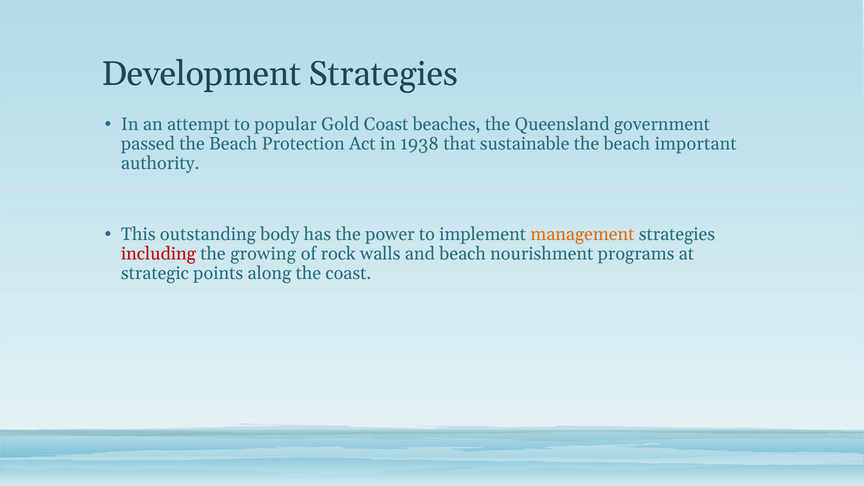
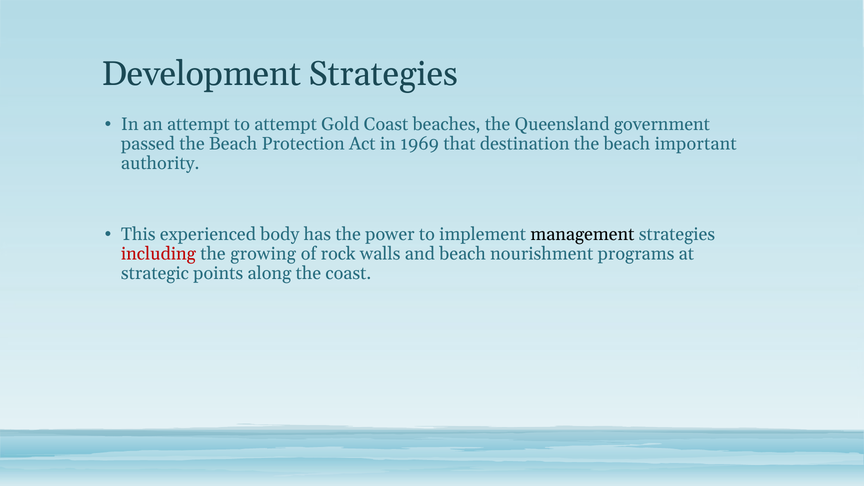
to popular: popular -> attempt (286, 124)
1938: 1938 -> 1969 (420, 144)
sustainable: sustainable -> destination (525, 144)
outstanding: outstanding -> experienced (208, 234)
management colour: orange -> black (582, 234)
